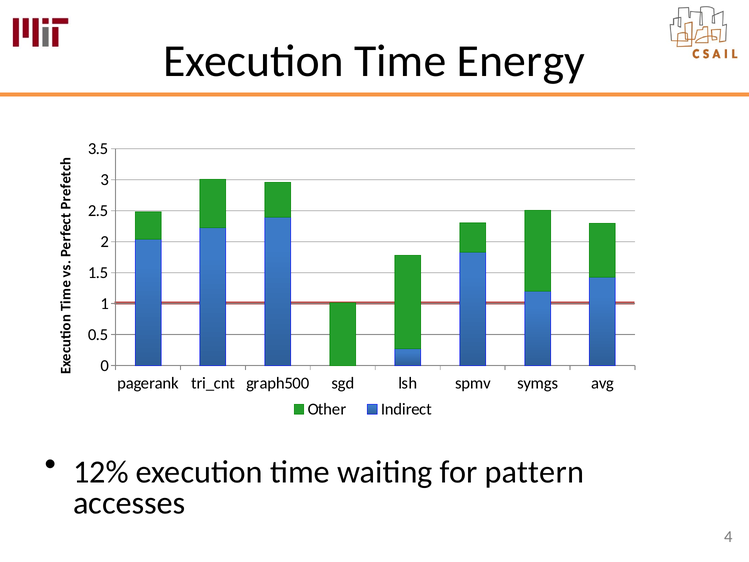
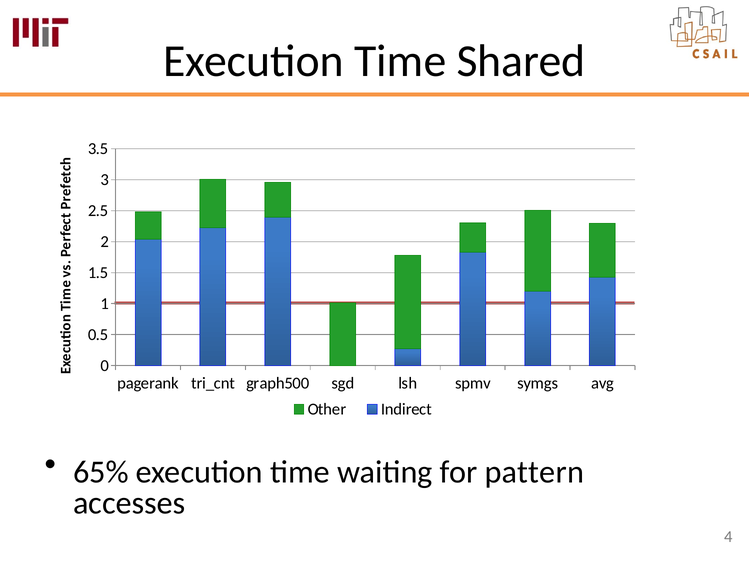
Energy: Energy -> Shared (521, 61)
12%: 12% -> 65% (101, 472)
